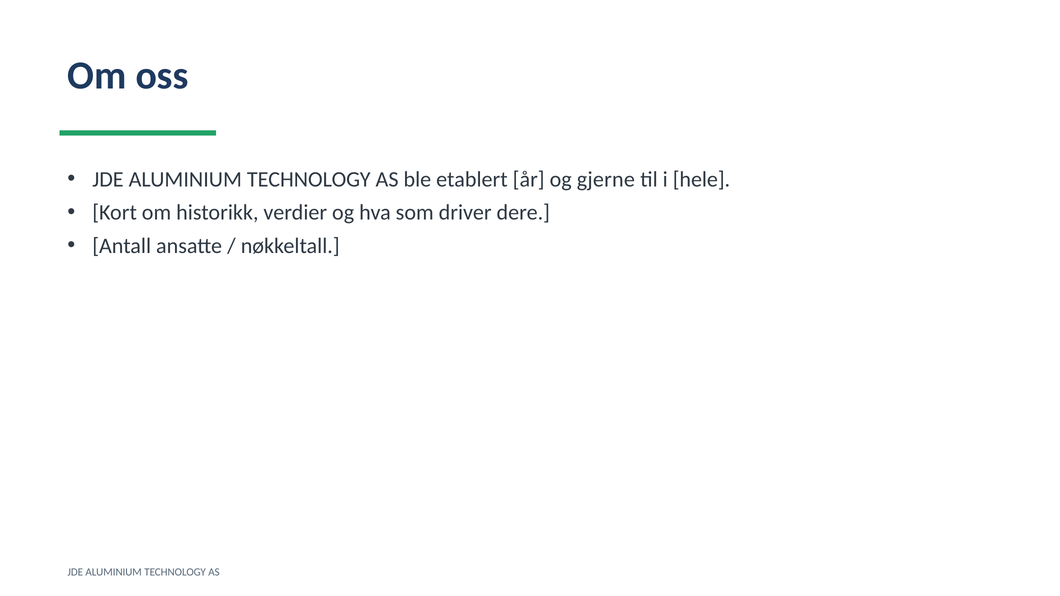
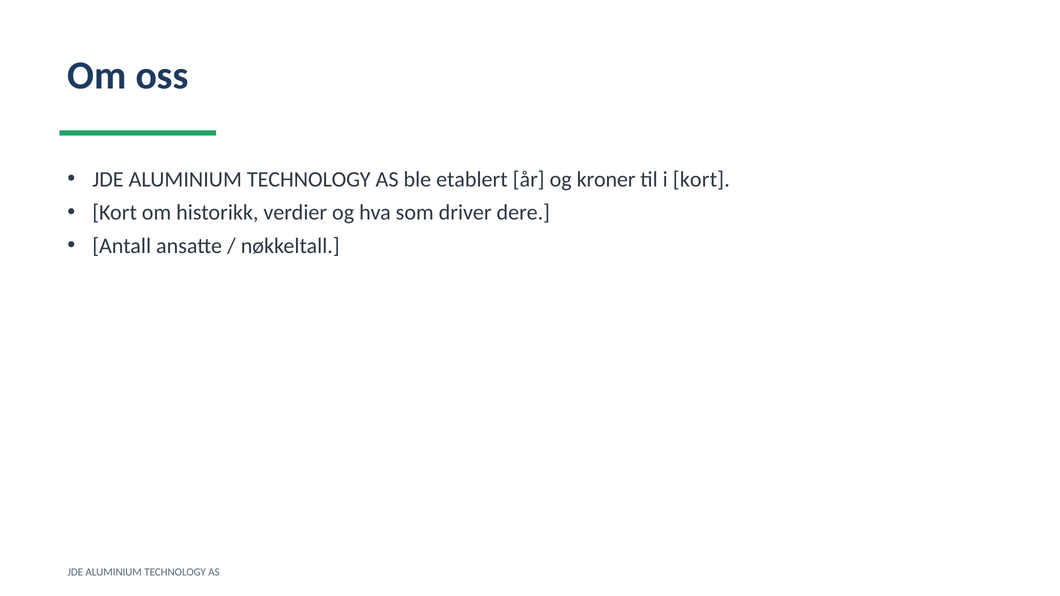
gjerne: gjerne -> kroner (606, 180)
i hele: hele -> kort (701, 180)
